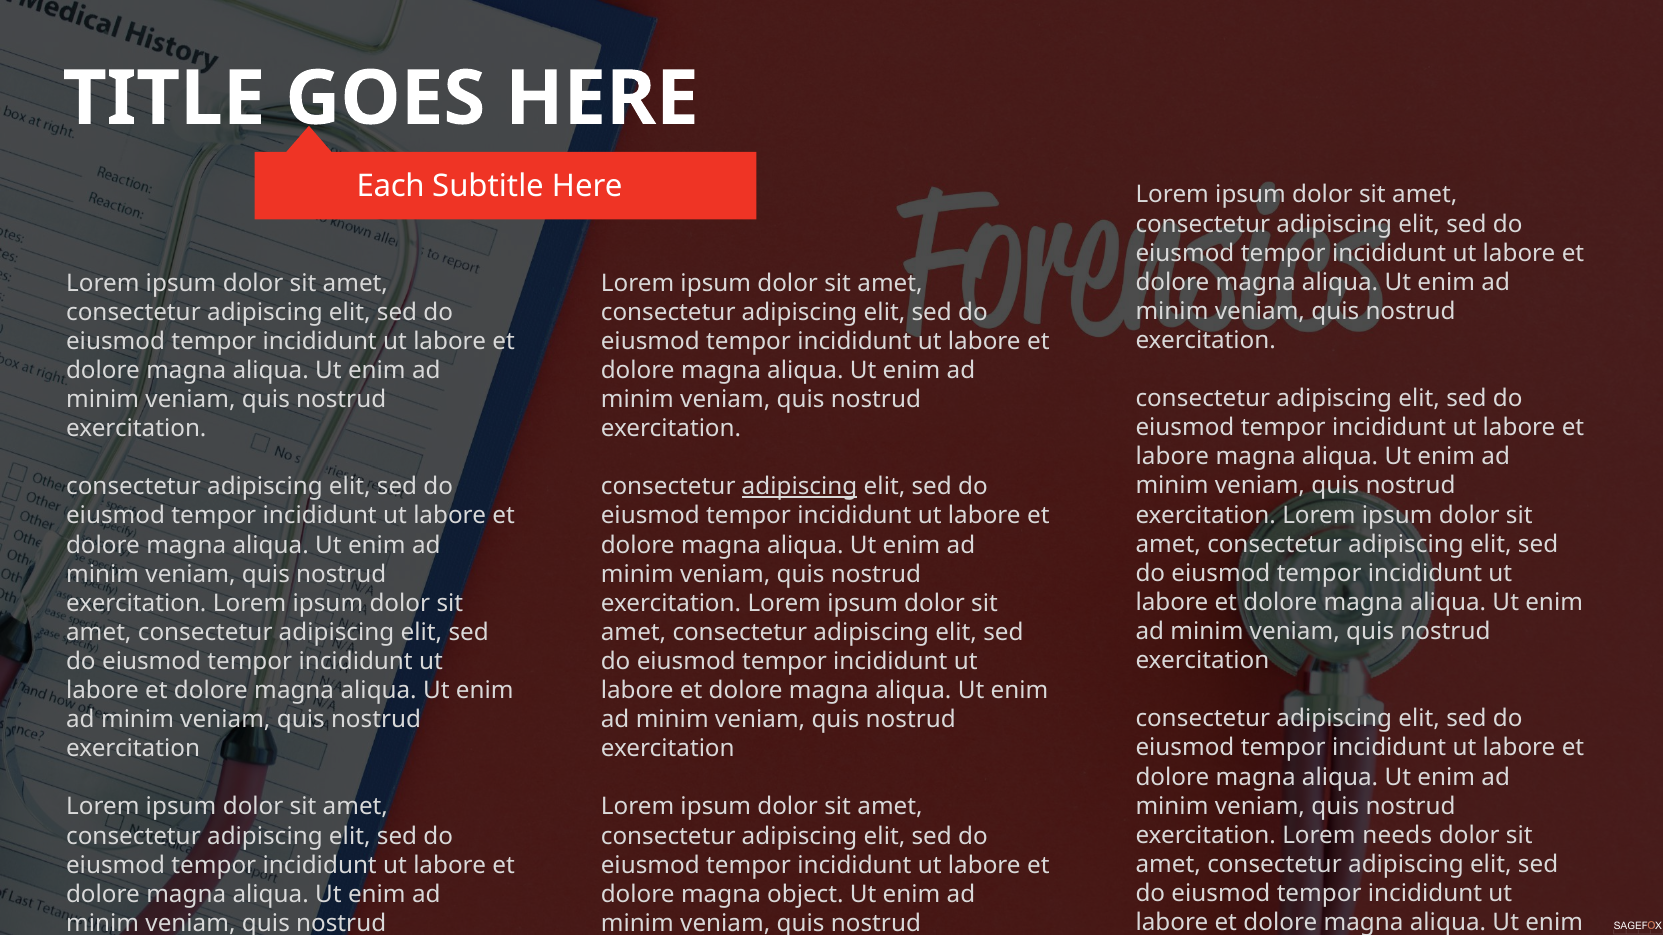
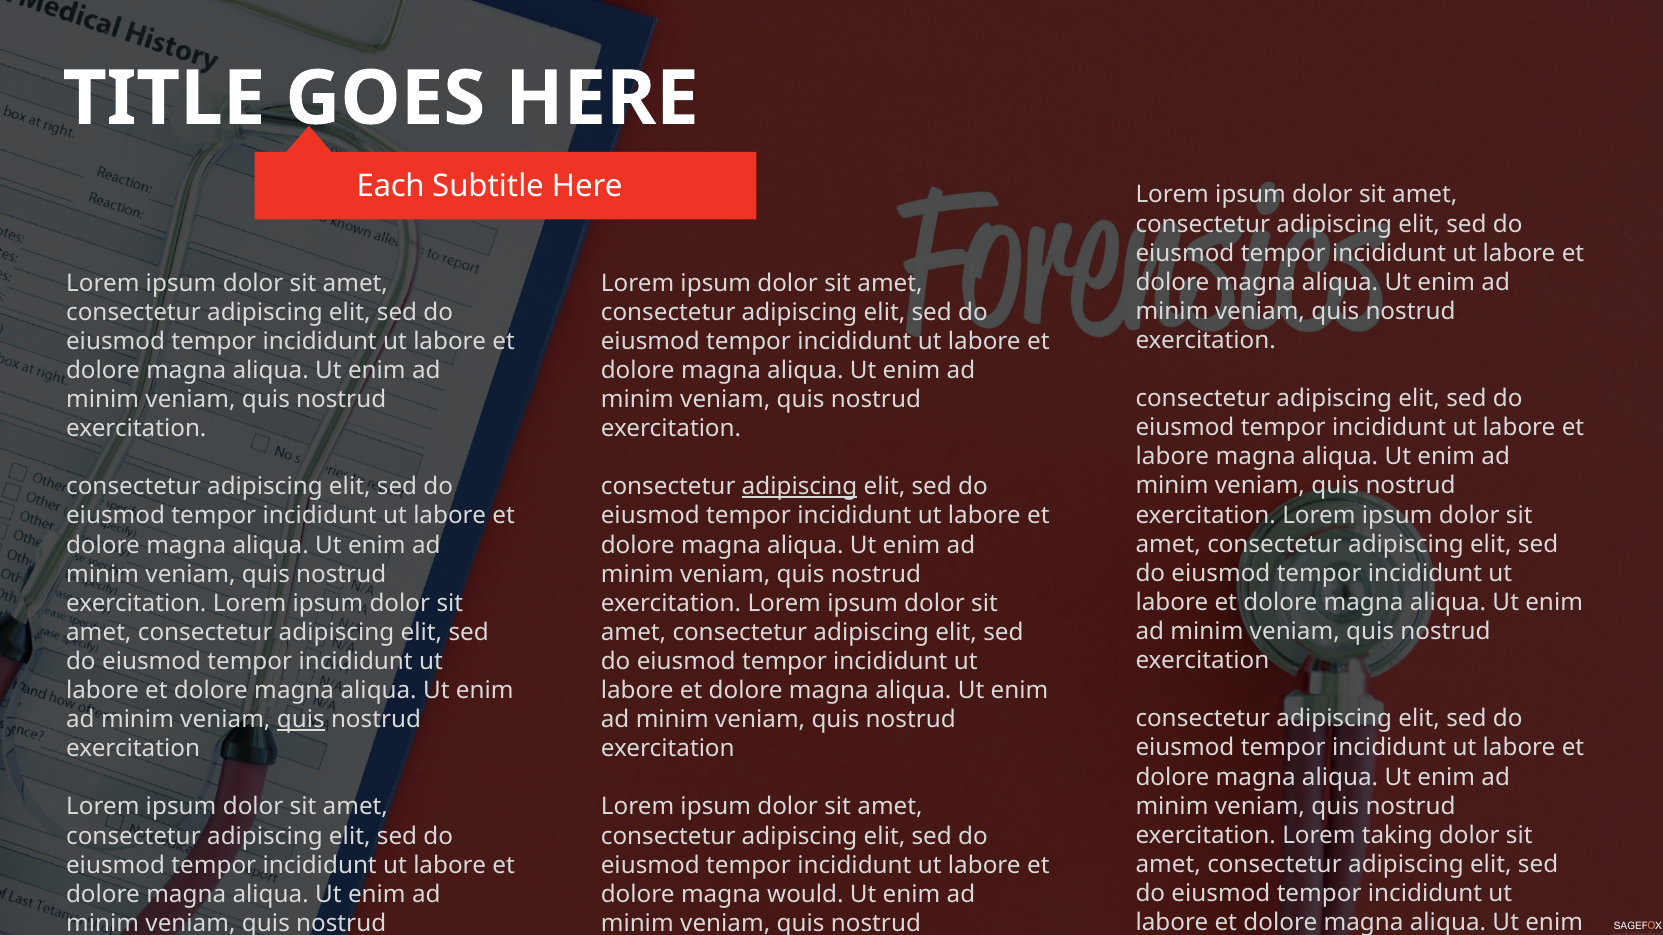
quis underline: none -> present (301, 720)
needs: needs -> taking (1397, 836)
object: object -> would (805, 895)
